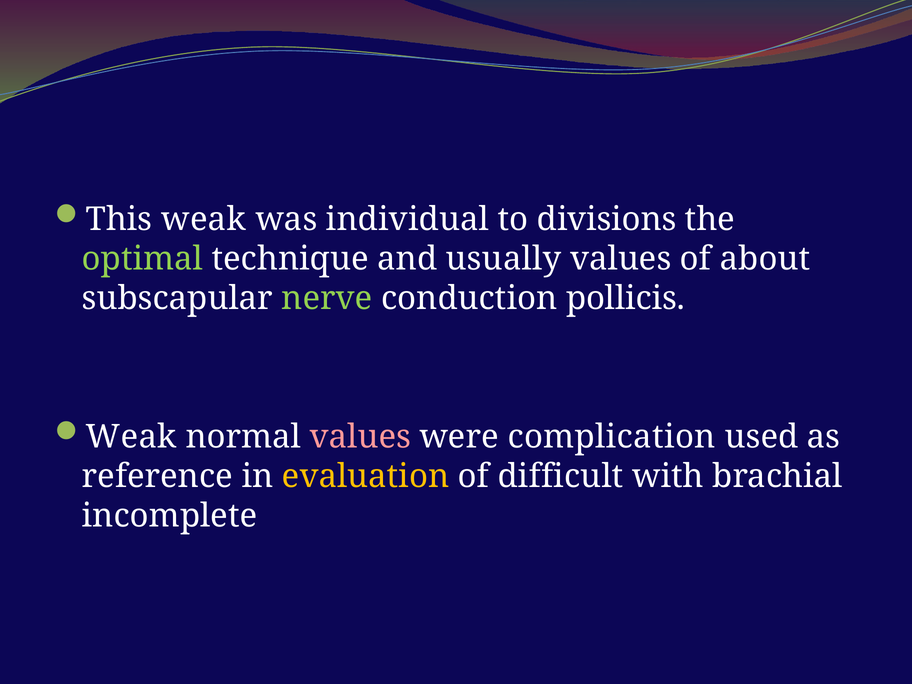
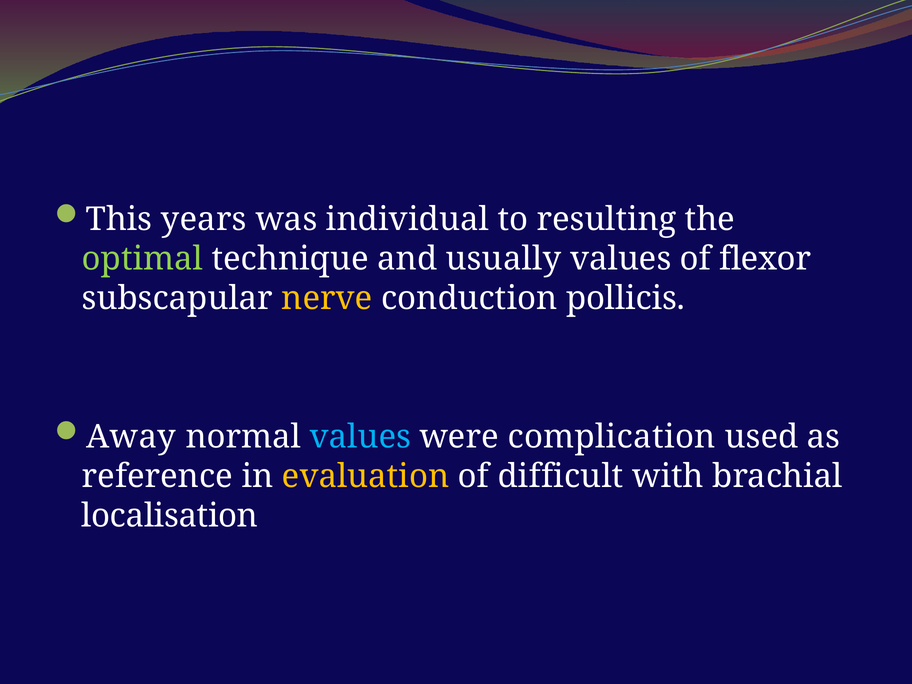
This weak: weak -> years (204, 220)
divisions: divisions -> resulting (607, 220)
about: about -> flexor (765, 259)
nerve colour: light green -> yellow (327, 299)
Weak: Weak -> Away (131, 437)
values colour: pink -> light blue (360, 437)
incomplete: incomplete -> localisation (170, 516)
